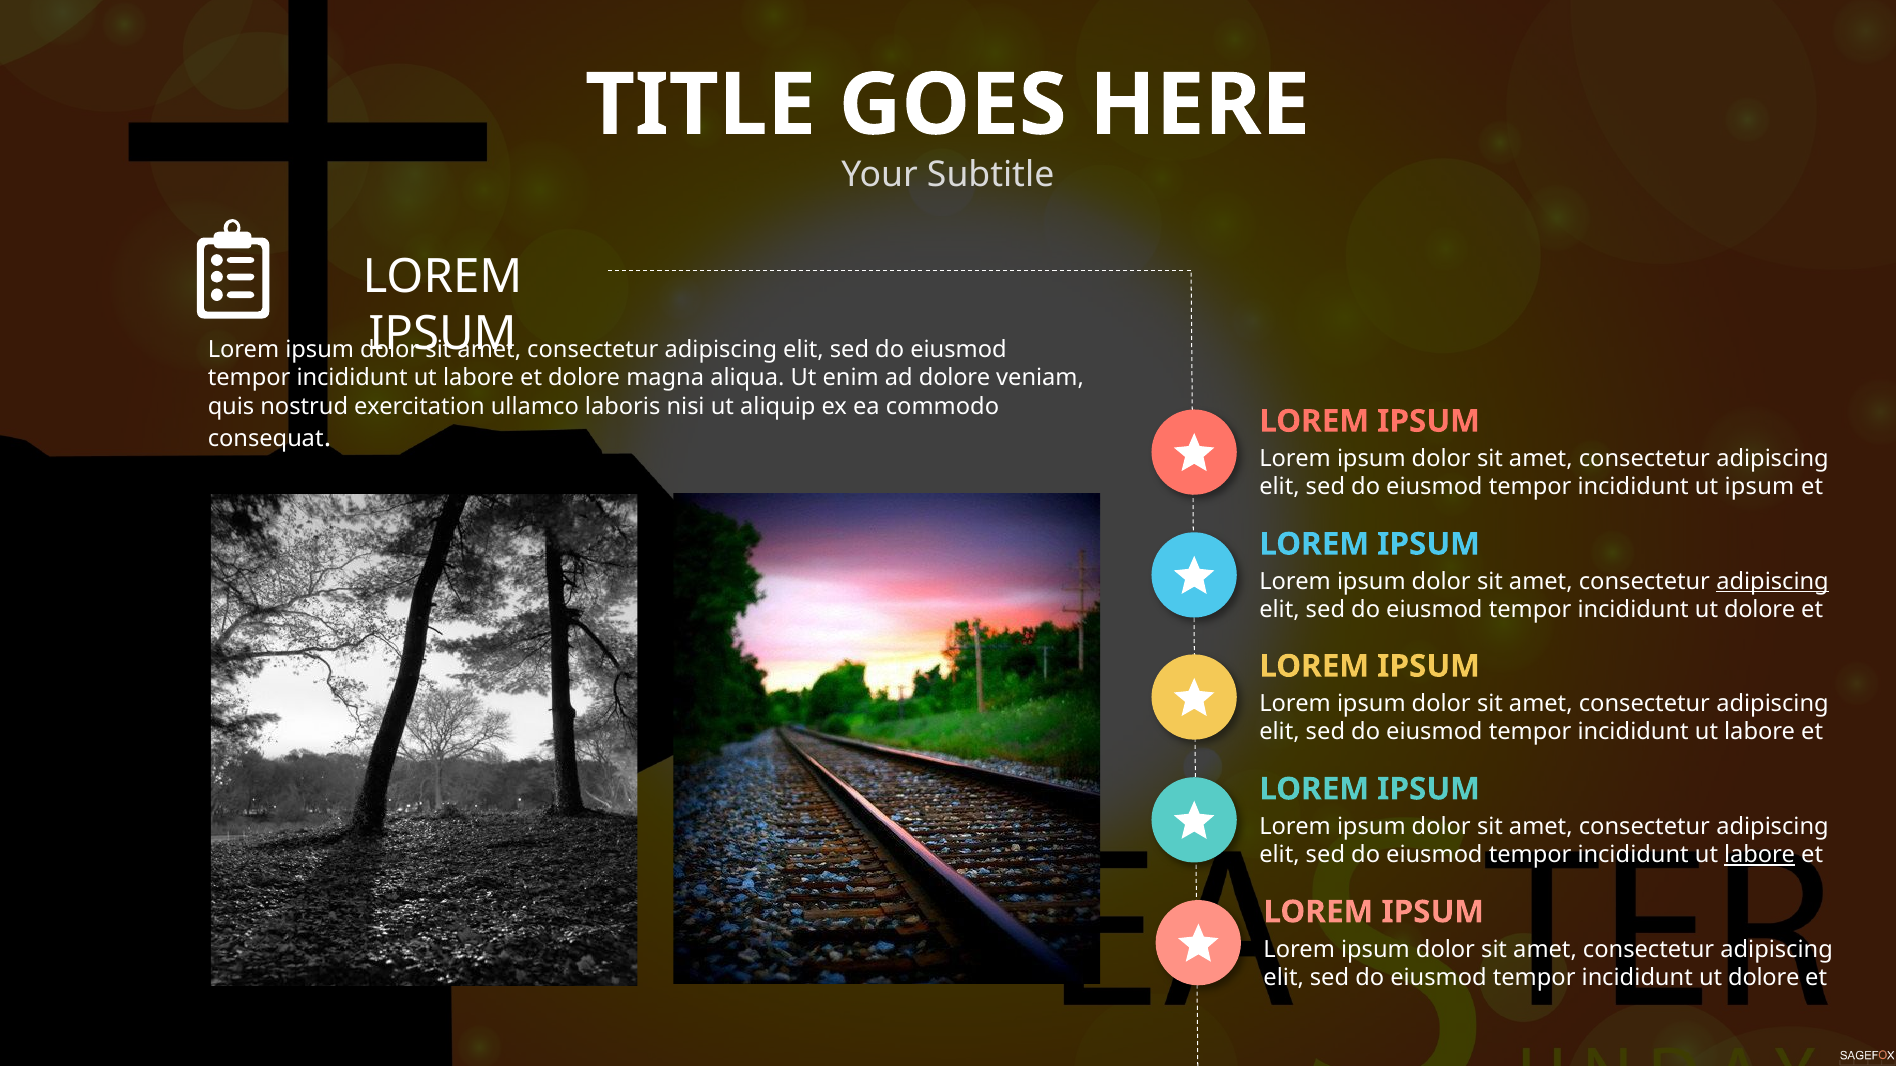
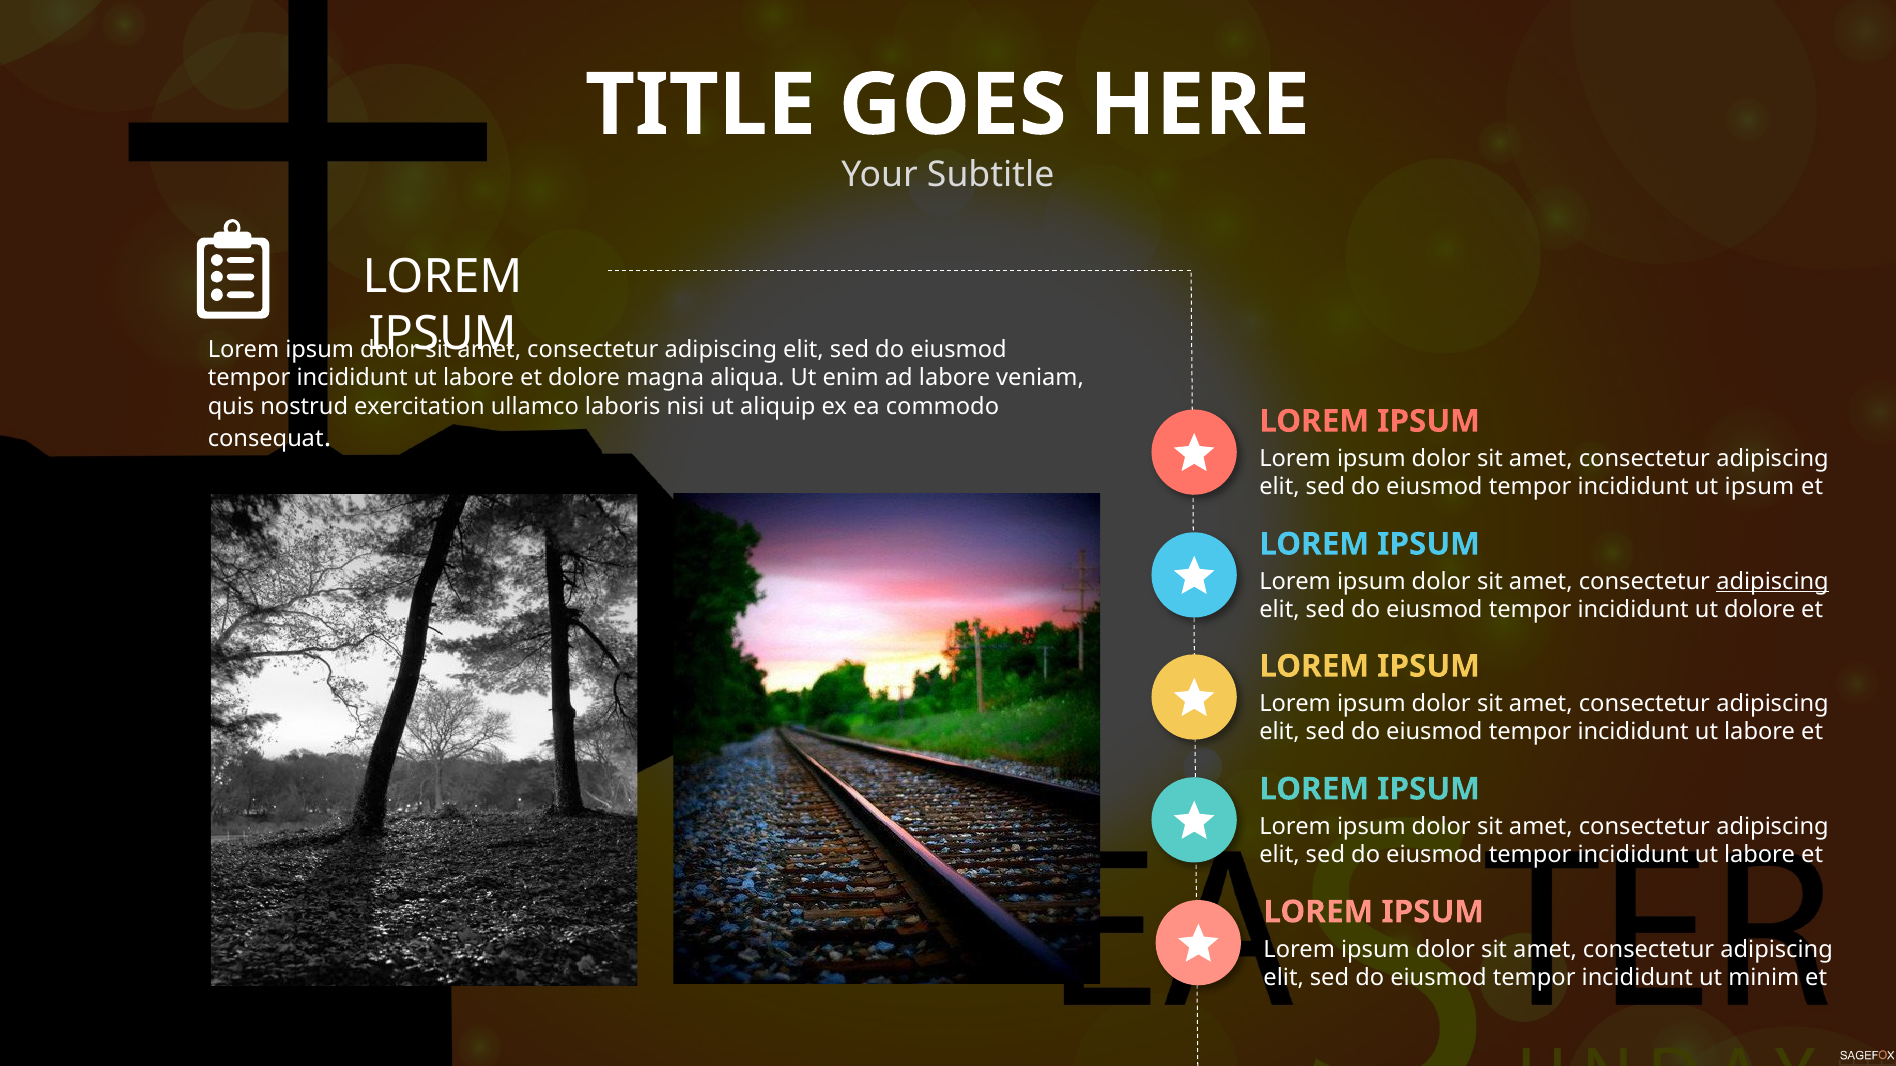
ad dolore: dolore -> labore (955, 378)
labore underline: present -> none (1760, 855)
dolore: dolore -> minim (1764, 978)
